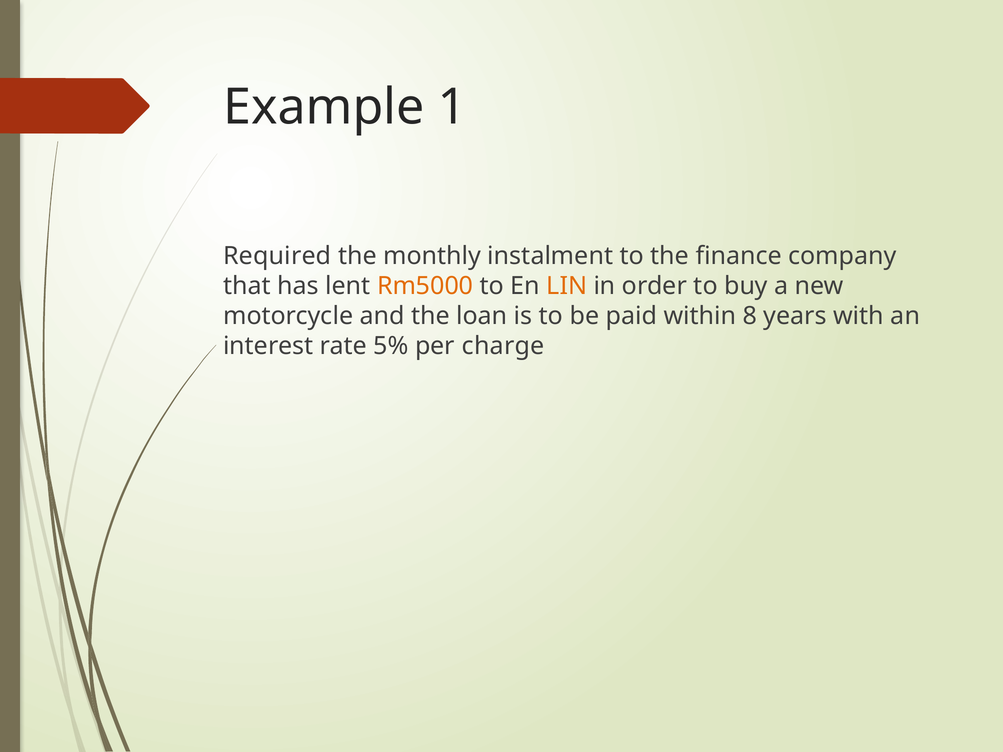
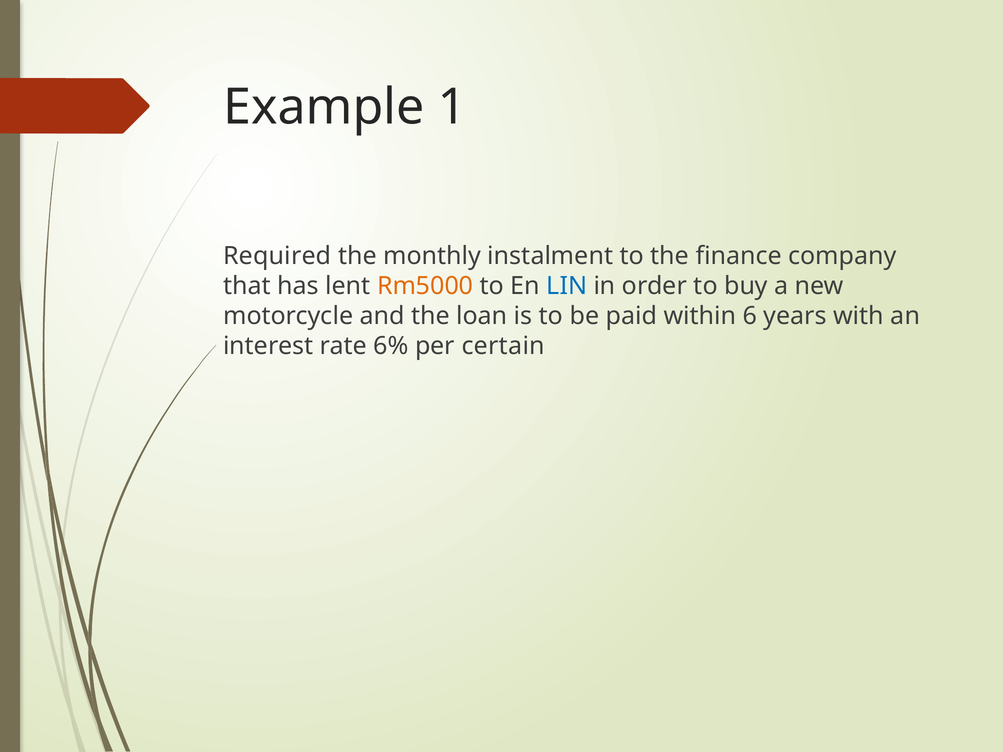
LIN colour: orange -> blue (567, 286)
8: 8 -> 6 (750, 316)
5%: 5% -> 6% (391, 346)
charge: charge -> certain (503, 346)
